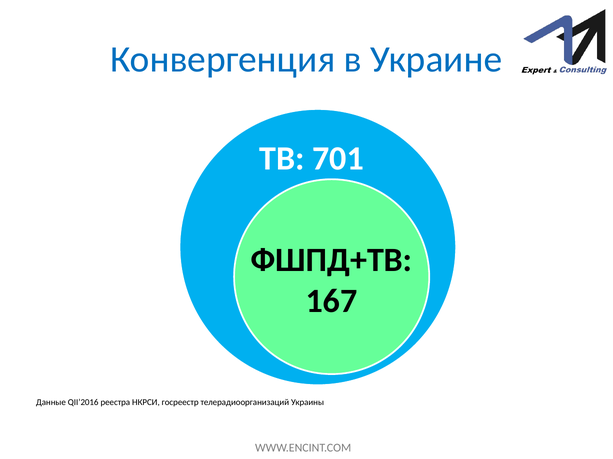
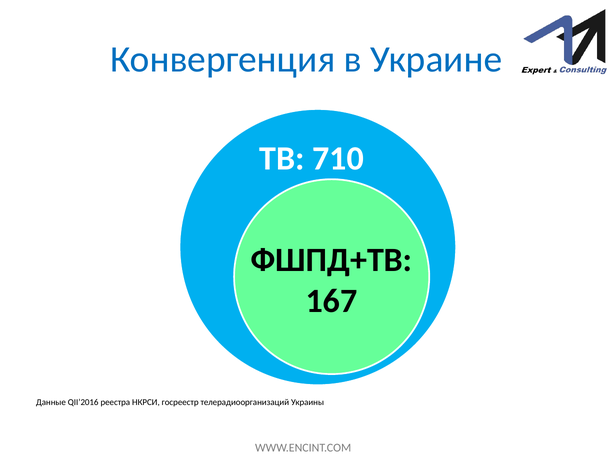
701: 701 -> 710 (338, 159)
